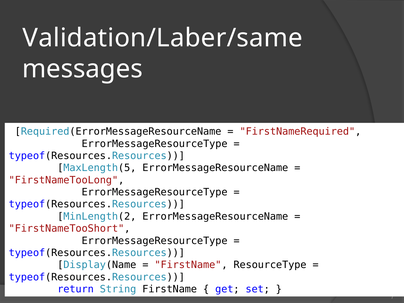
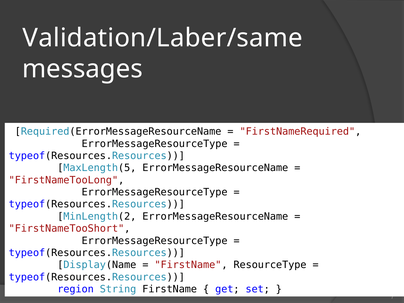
return: return -> region (76, 289)
